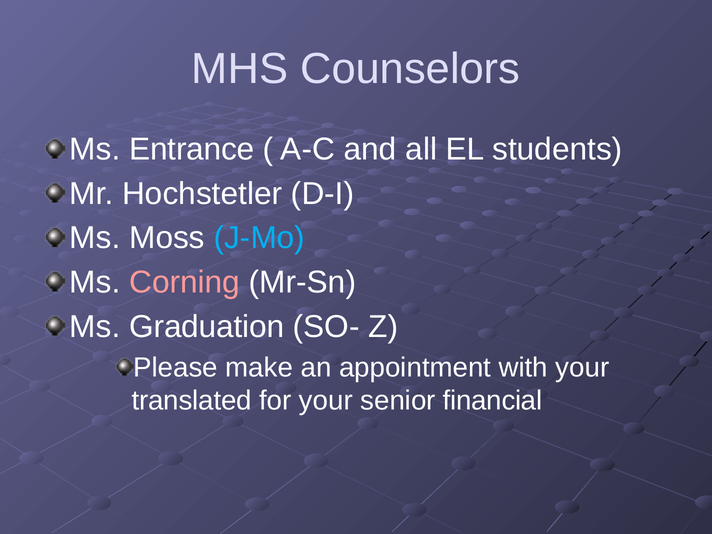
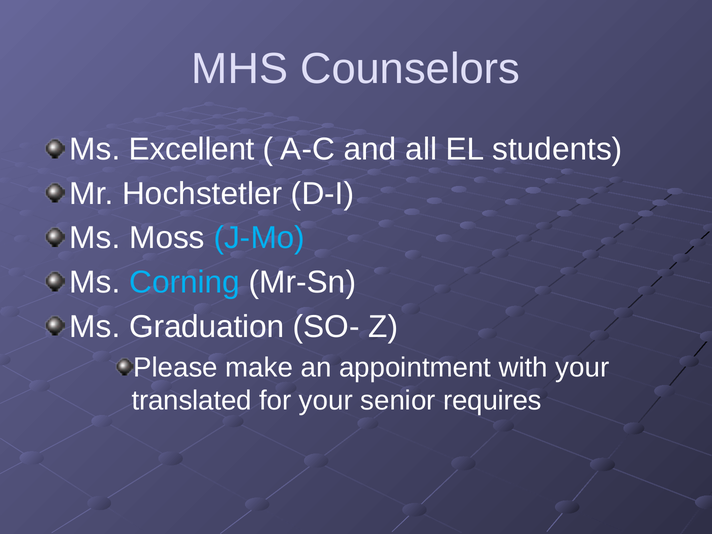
Entrance: Entrance -> Excellent (192, 149)
Corning colour: pink -> light blue (185, 282)
financial: financial -> requires (493, 401)
